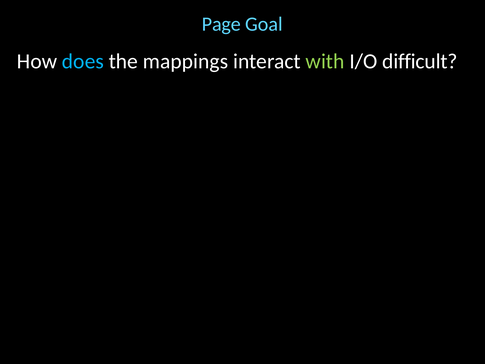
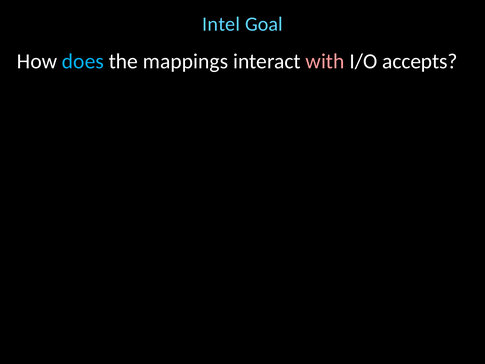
Page: Page -> Intel (221, 24)
with colour: light green -> pink (325, 61)
difficult: difficult -> accepts (420, 61)
